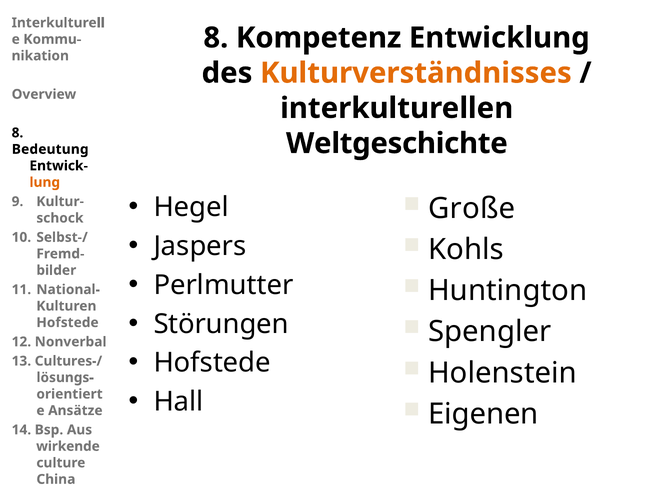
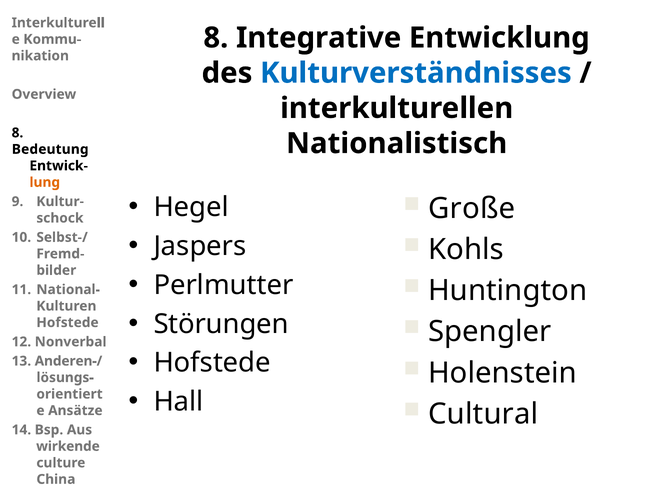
Kompetenz: Kompetenz -> Integrative (319, 38)
Kulturverständnisses colour: orange -> blue (416, 73)
Weltgeschichte: Weltgeschichte -> Nationalistisch (397, 143)
Cultures-/: Cultures-/ -> Anderen-/ (68, 361)
Eigenen: Eigenen -> Cultural (483, 414)
